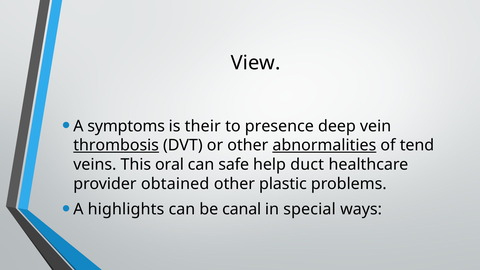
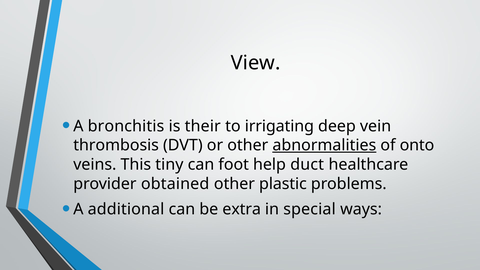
symptoms: symptoms -> bronchitis (126, 126)
presence: presence -> irrigating (279, 126)
thrombosis underline: present -> none (116, 145)
tend: tend -> onto (417, 145)
oral: oral -> tiny (169, 164)
safe: safe -> foot (234, 164)
highlights: highlights -> additional (126, 209)
canal: canal -> extra (242, 209)
